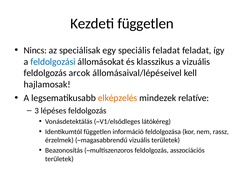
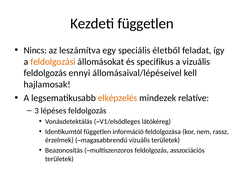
speciálisak: speciálisak -> leszámítva (80, 50)
speciális feladat: feladat -> életből (166, 50)
feldolgozási colour: blue -> orange (53, 62)
klasszikus: klasszikus -> specifikus (155, 62)
arcok: arcok -> ennyi (80, 73)
